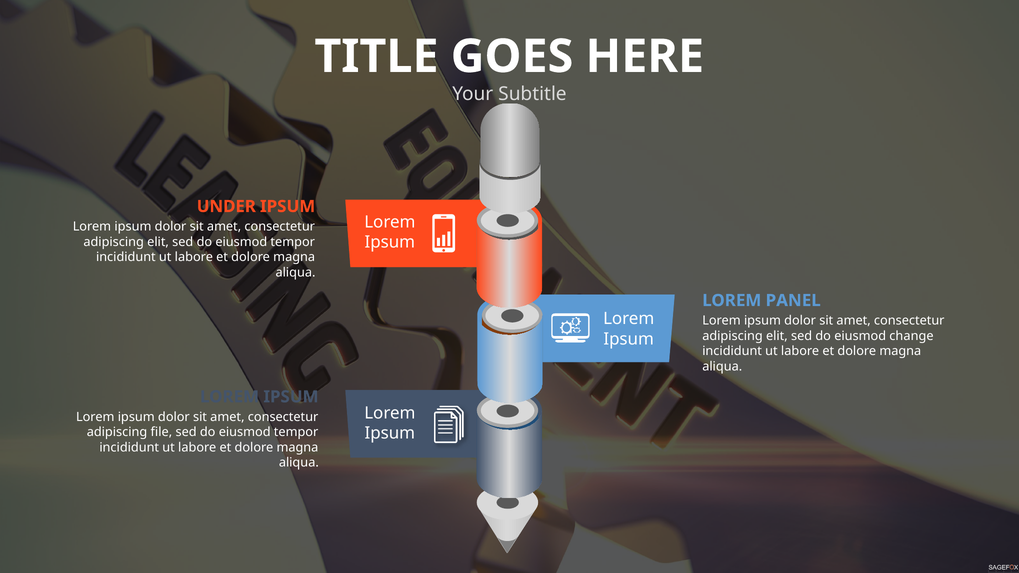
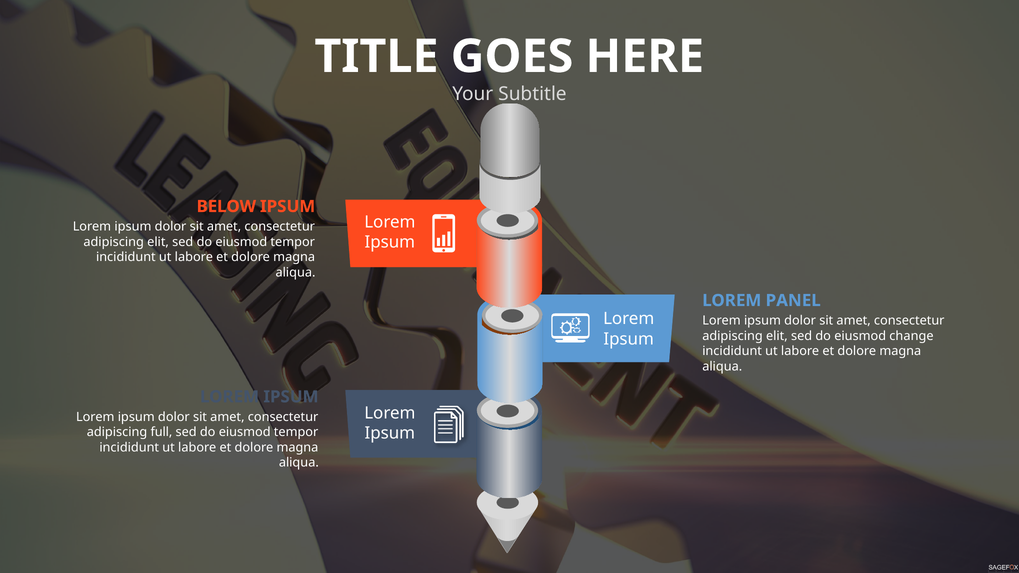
UNDER: UNDER -> BELOW (226, 207)
file: file -> full (161, 432)
